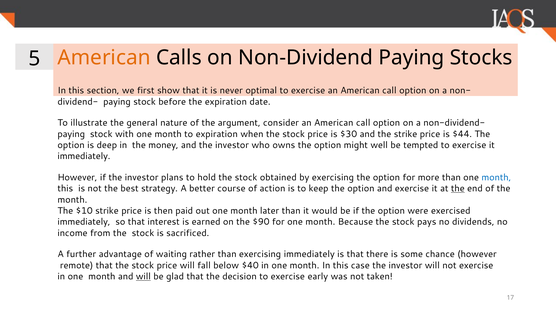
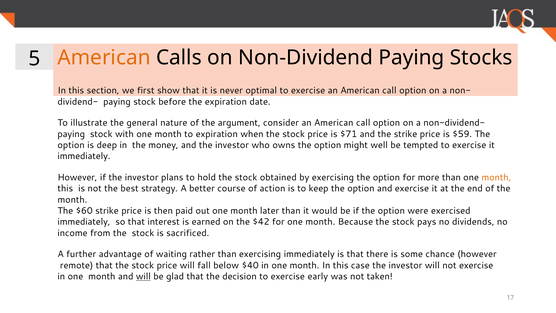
$30: $30 -> $71 (349, 134)
$44: $44 -> $59 (462, 134)
month colour: blue -> orange (496, 177)
the underline: present -> none (458, 188)
$10: $10 -> $60 (84, 211)
$90: $90 -> $42 (261, 222)
